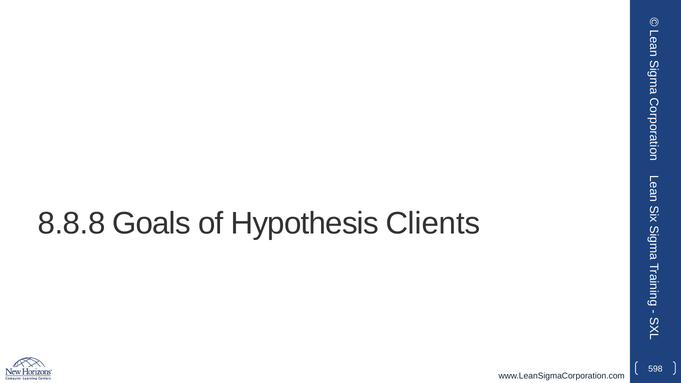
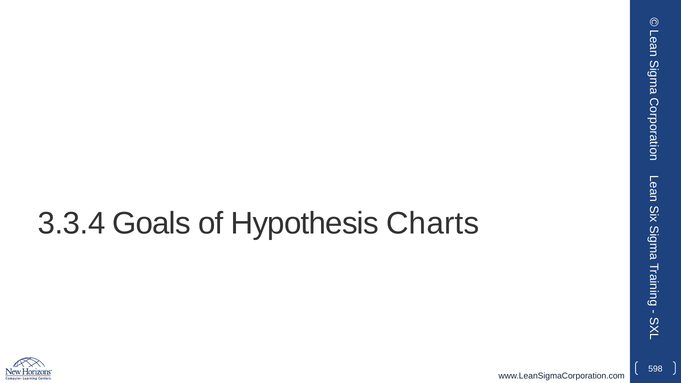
8.8.8: 8.8.8 -> 3.3.4 (72, 224)
Clients: Clients -> Charts (433, 224)
